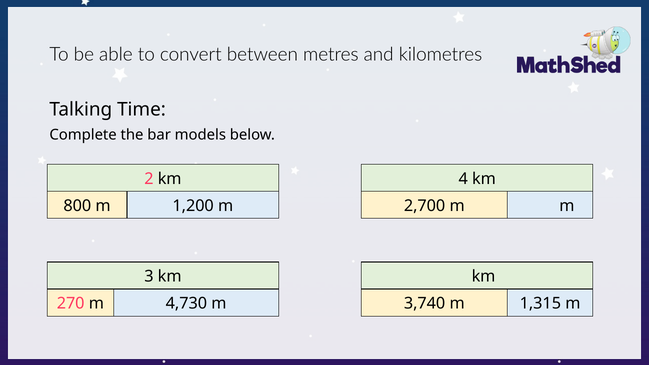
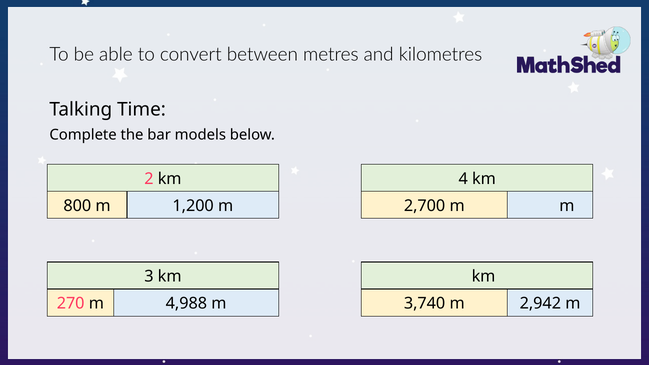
4,730: 4,730 -> 4,988 (186, 303)
1,315: 1,315 -> 2,942 (540, 303)
